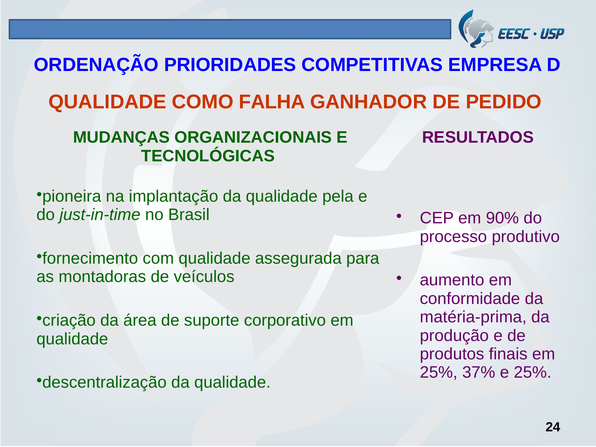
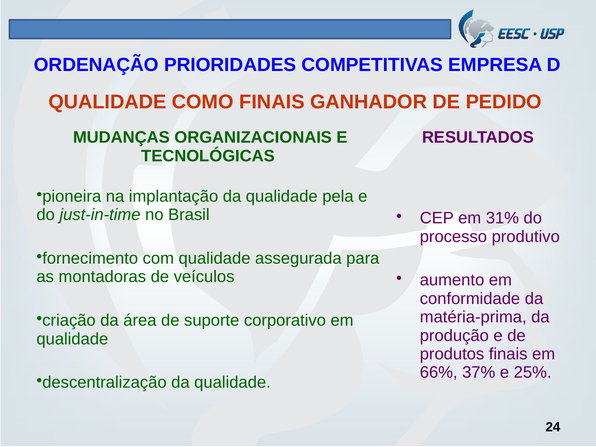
COMO FALHA: FALHA -> FINAIS (272, 102)
90%: 90% -> 31% (502, 218)
25%: 25% -> 66% (439, 373)
